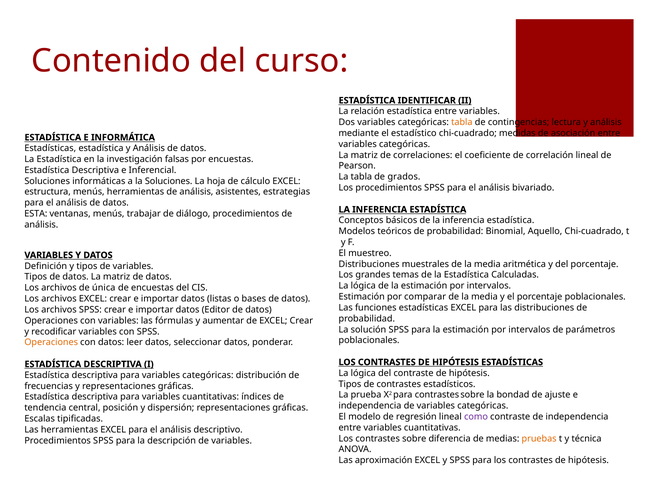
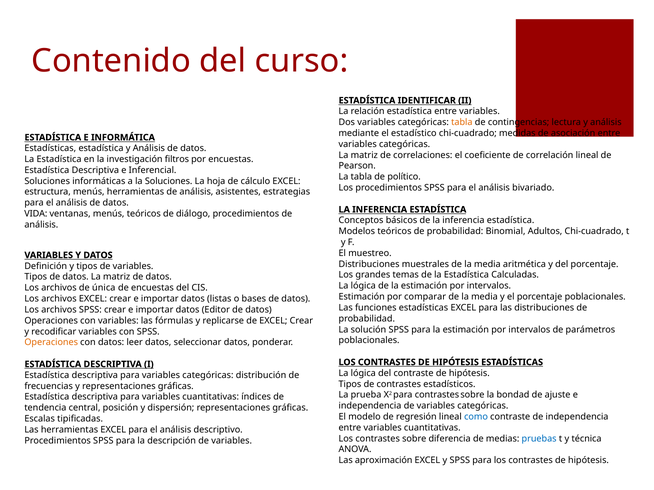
falsas: falsas -> filtros (177, 159)
grados: grados -> político (404, 177)
ESTA: ESTA -> VIDA (36, 214)
menús trabajar: trabajar -> teóricos (144, 214)
Aquello: Aquello -> Adultos (545, 232)
aumentar: aumentar -> replicarse (223, 321)
como colour: purple -> blue (476, 417)
pruebas colour: orange -> blue (539, 439)
